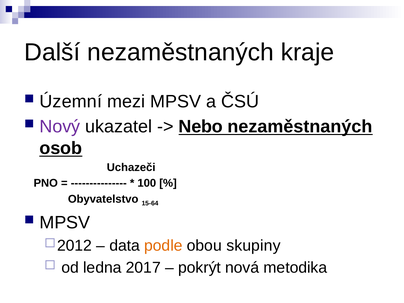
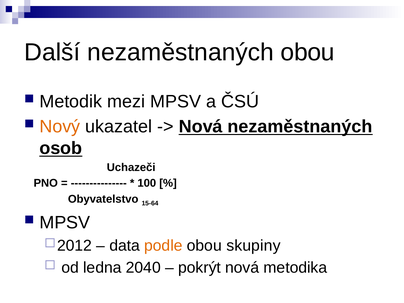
nezaměstnaných kraje: kraje -> obou (308, 52)
Územní: Územní -> Metodik (71, 102)
Nový colour: purple -> orange (60, 127)
Nebo: Nebo -> Nová (201, 127)
2017: 2017 -> 2040 (143, 268)
